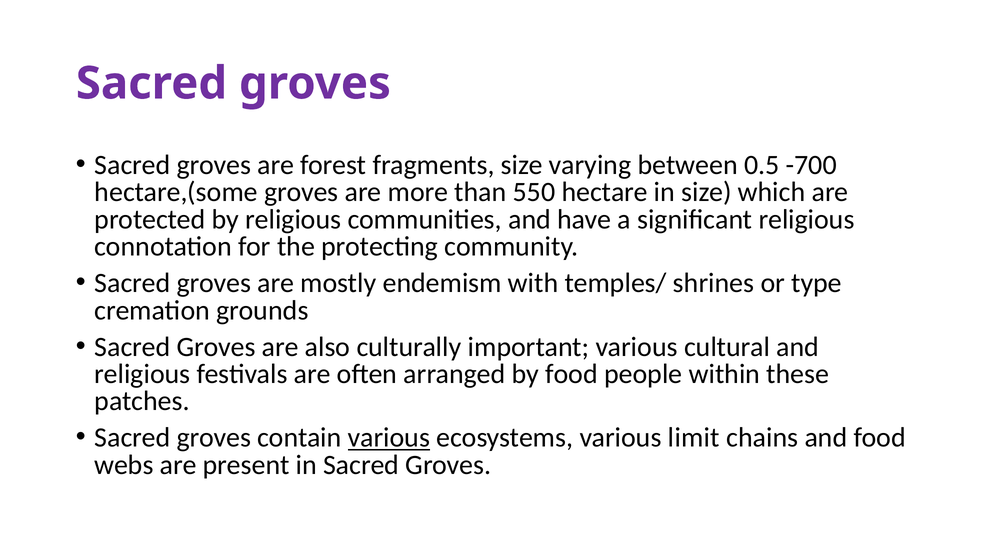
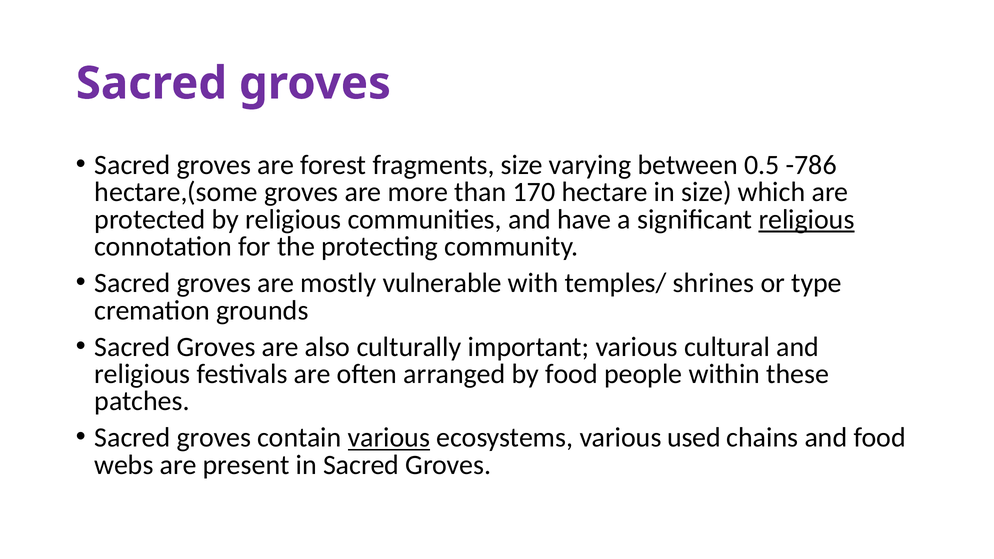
-700: -700 -> -786 (811, 165)
550: 550 -> 170 (534, 192)
religious underline: none -> present (807, 219)
endemism: endemism -> vulnerable (442, 283)
limit: limit -> used (694, 438)
